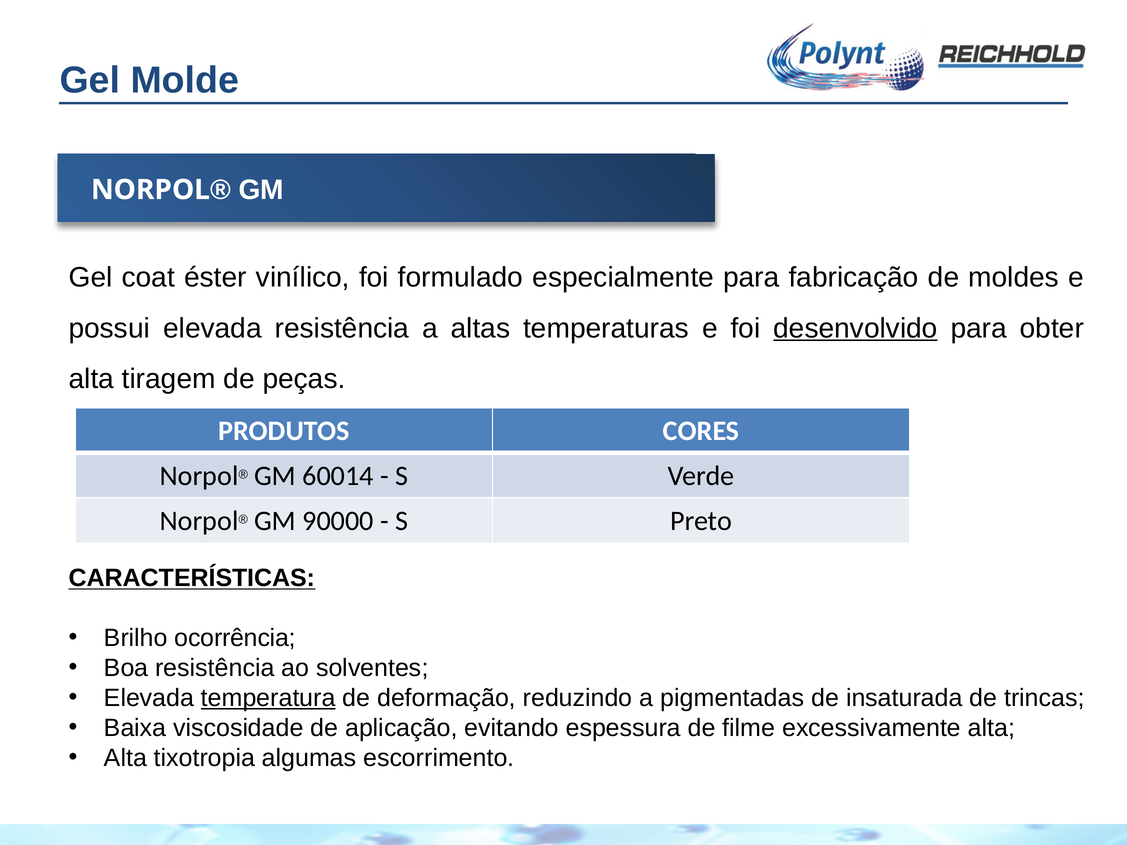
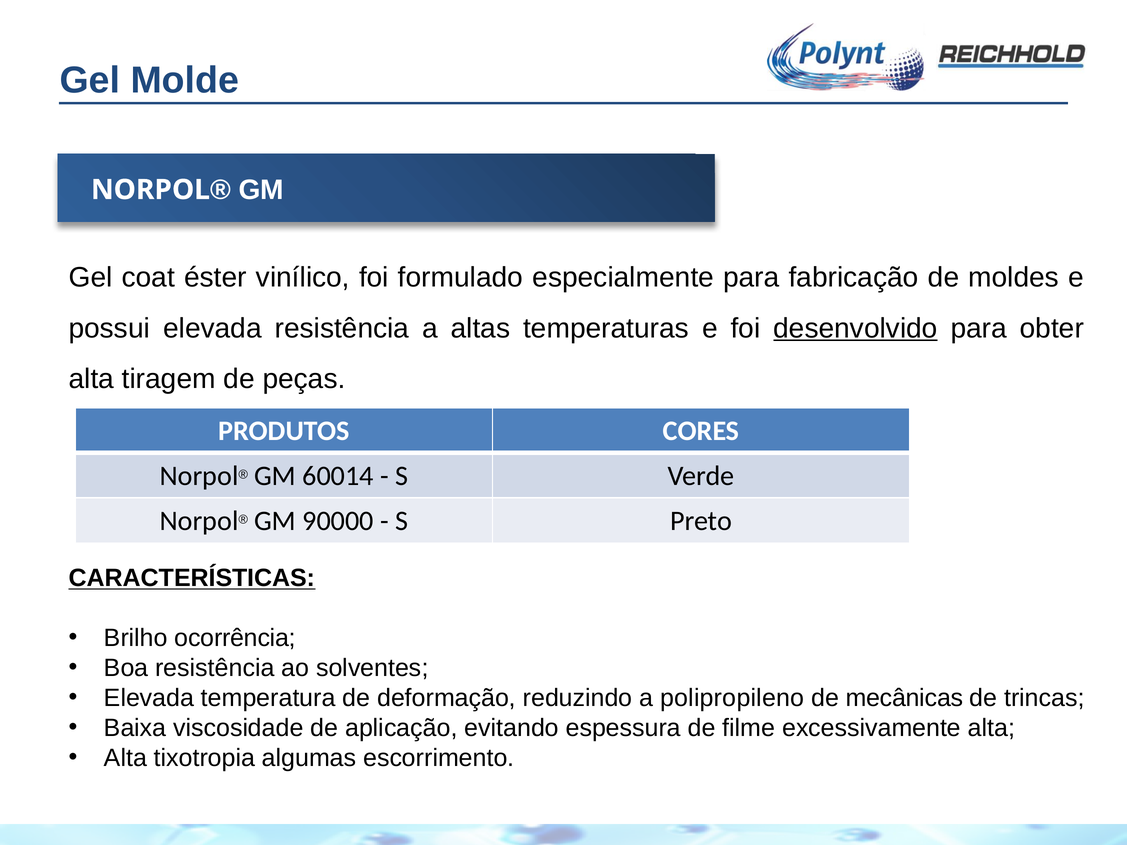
temperatura underline: present -> none (268, 698)
pigmentadas: pigmentadas -> polipropileno (732, 698)
insaturada: insaturada -> mecânicas (904, 698)
